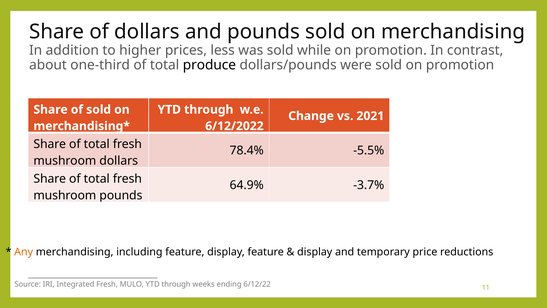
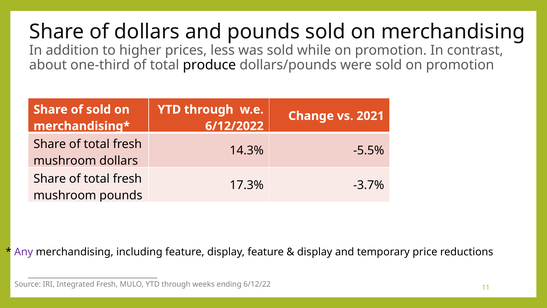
78.4%: 78.4% -> 14.3% (247, 150)
64.9%: 64.9% -> 17.3% (247, 185)
Any colour: orange -> purple (24, 252)
